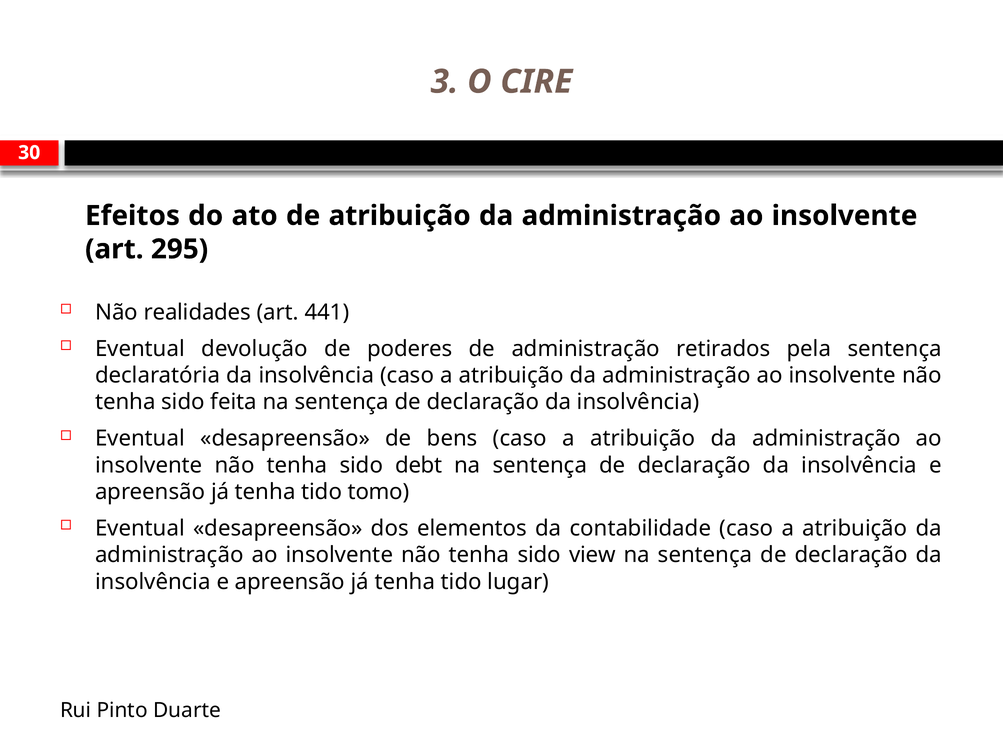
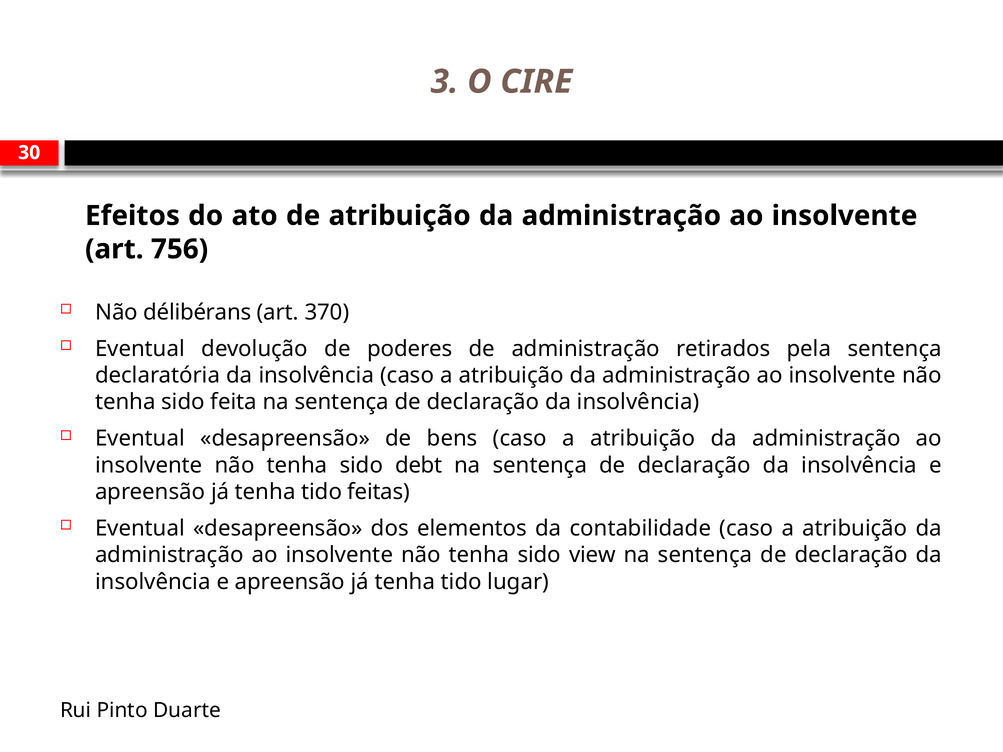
295: 295 -> 756 (180, 249)
realidades: realidades -> délibérans (197, 312)
441: 441 -> 370 (327, 312)
tomo: tomo -> feitas (379, 492)
